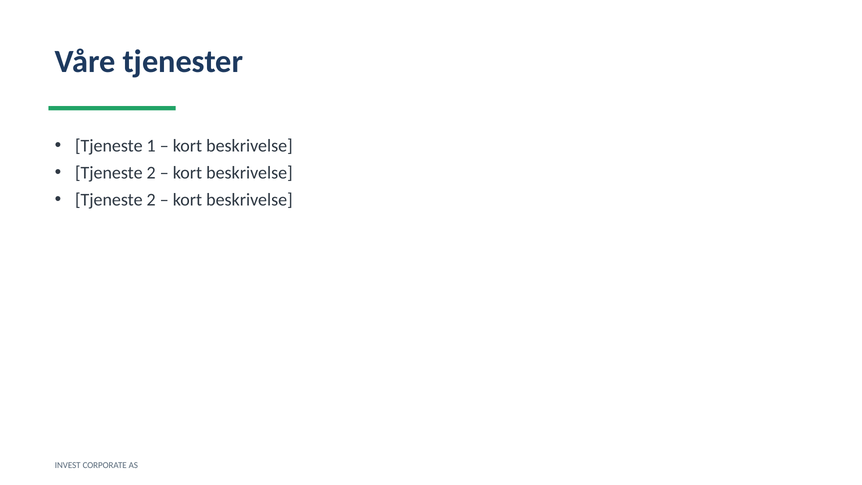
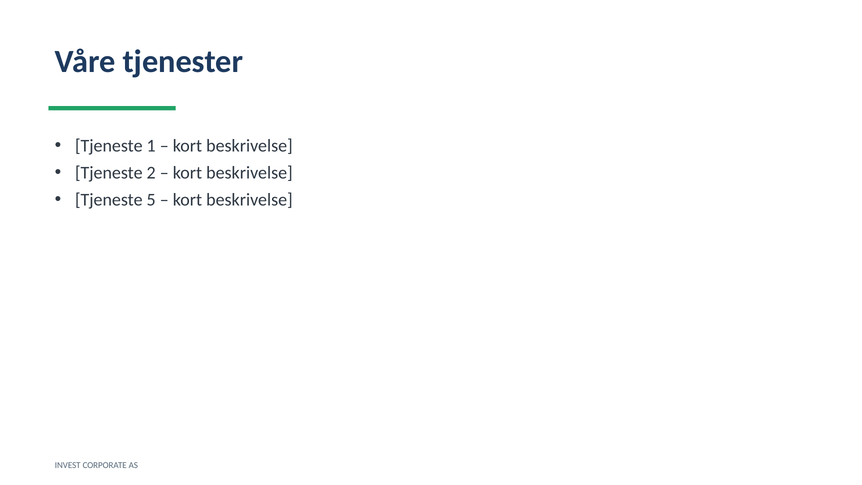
2: 2 -> 5 (151, 200)
